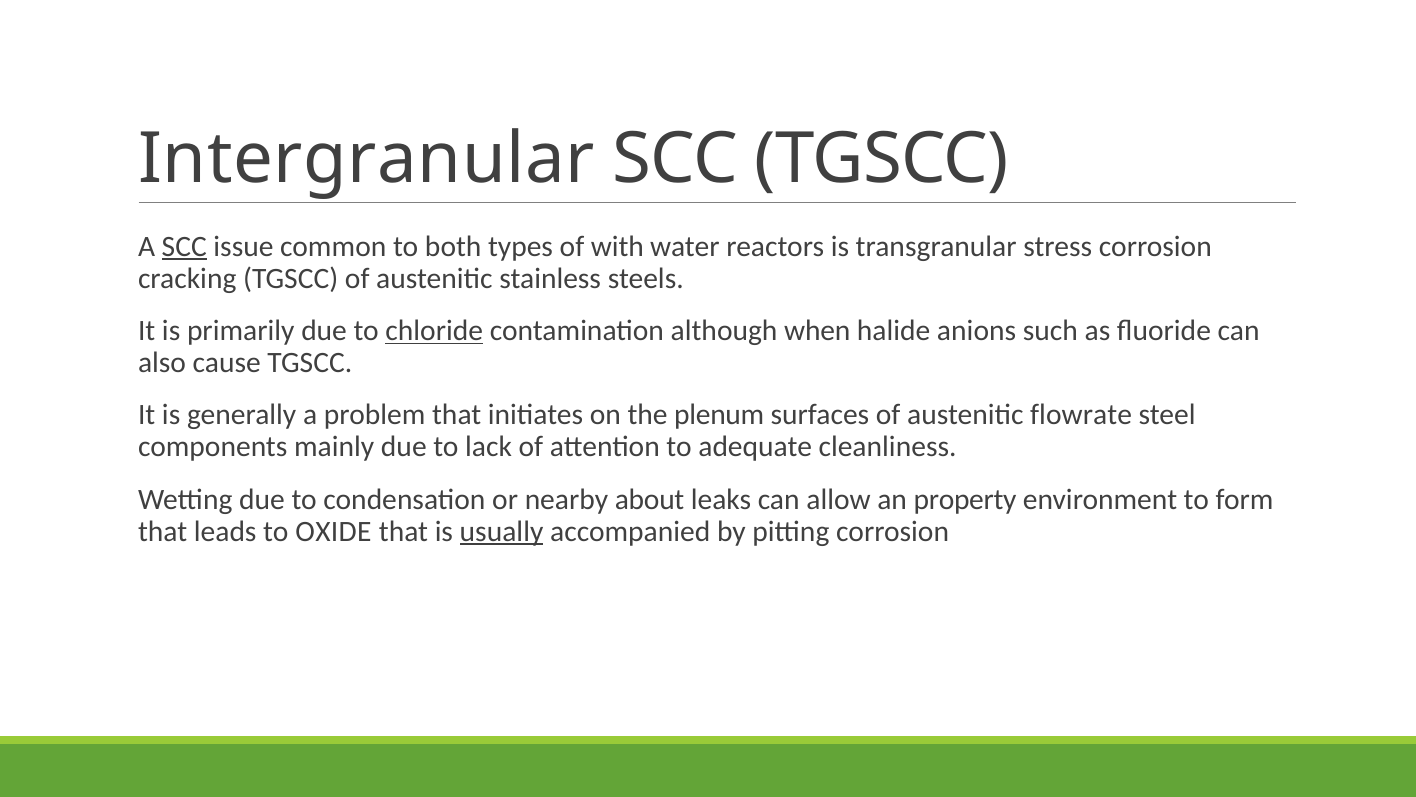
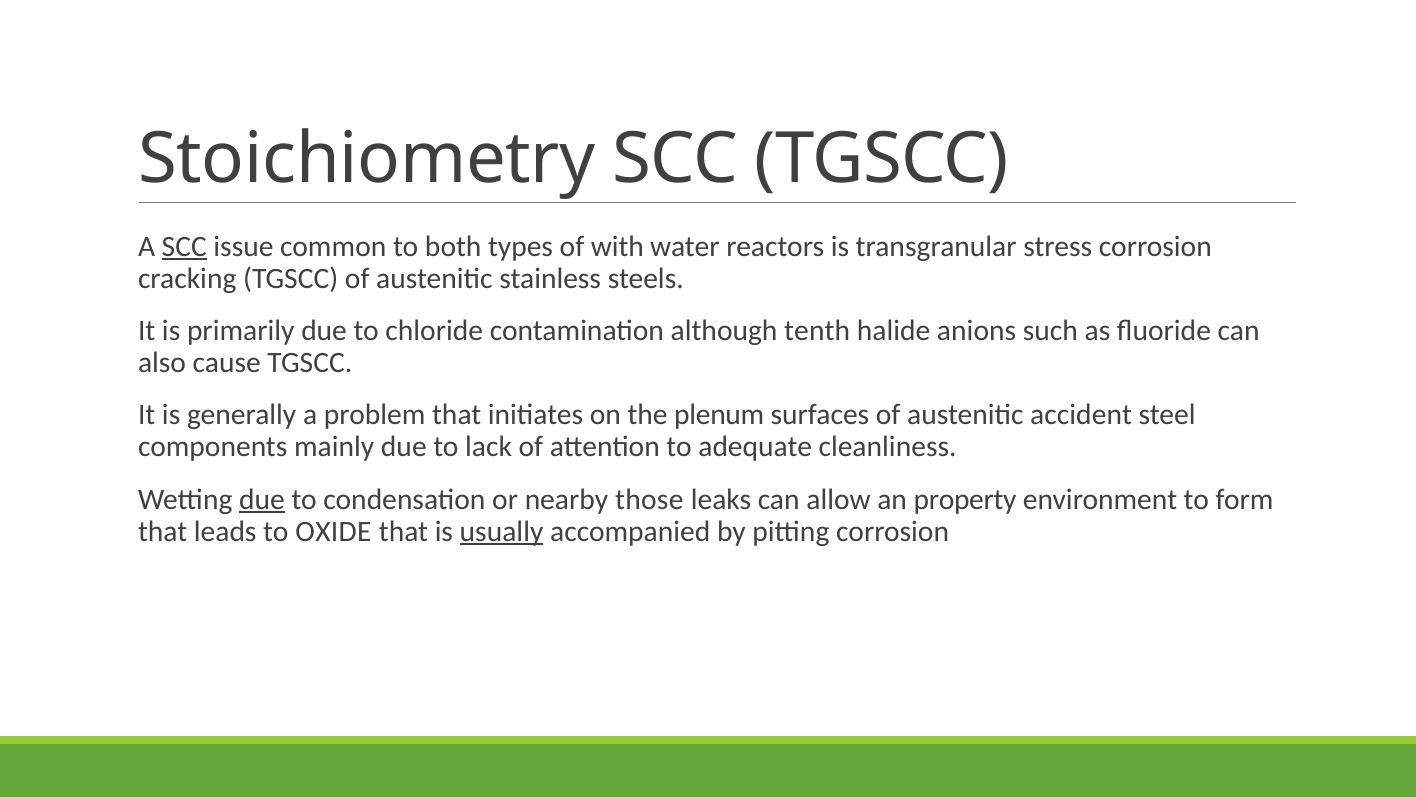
Intergranular: Intergranular -> Stoichiometry (367, 159)
chloride underline: present -> none (434, 331)
when: when -> tenth (817, 331)
flowrate: flowrate -> accident (1081, 415)
due underline: none -> present (262, 499)
about: about -> those (649, 499)
